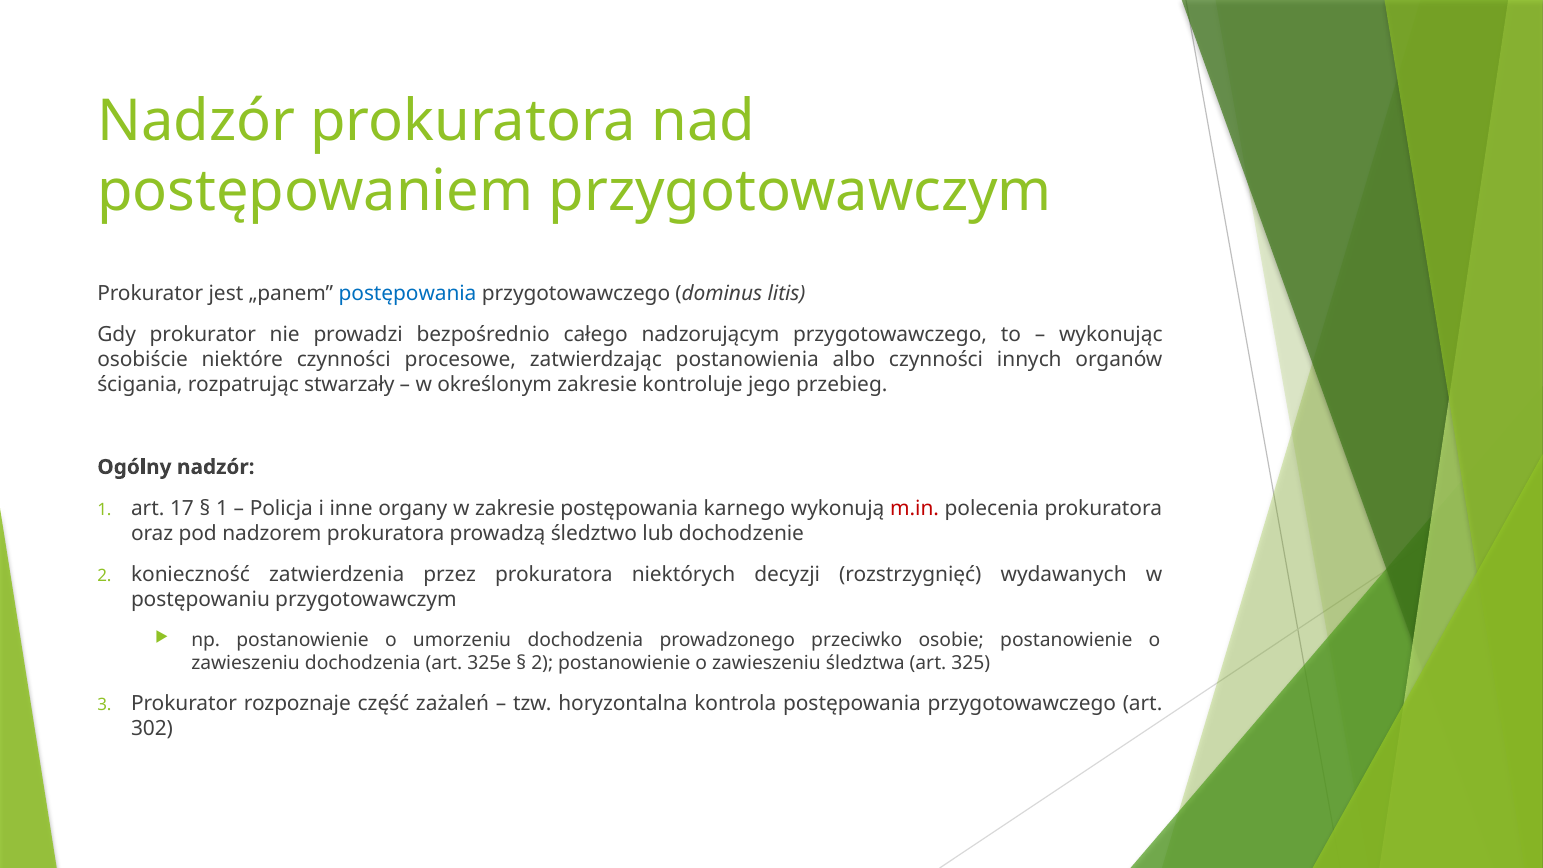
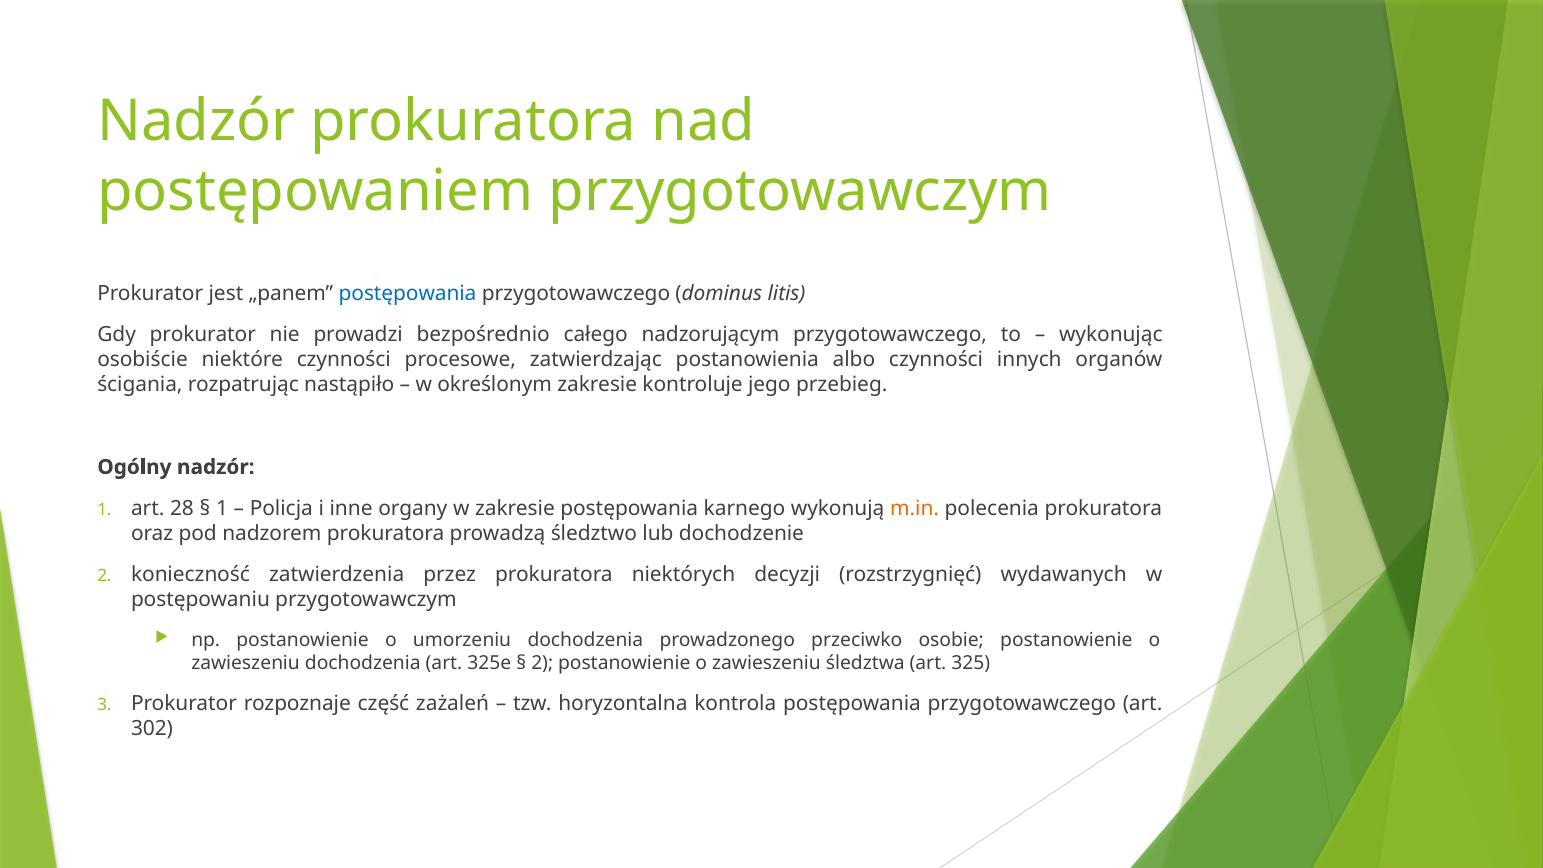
stwarzały: stwarzały -> nastąpiło (349, 385)
17: 17 -> 28 (182, 508)
m.in colour: red -> orange (915, 508)
